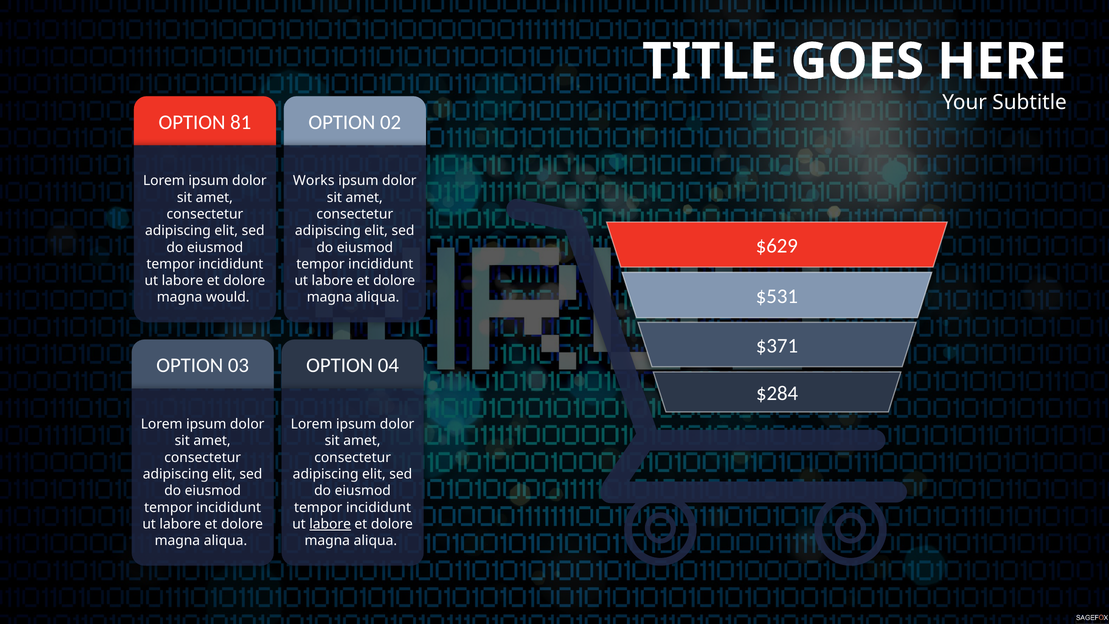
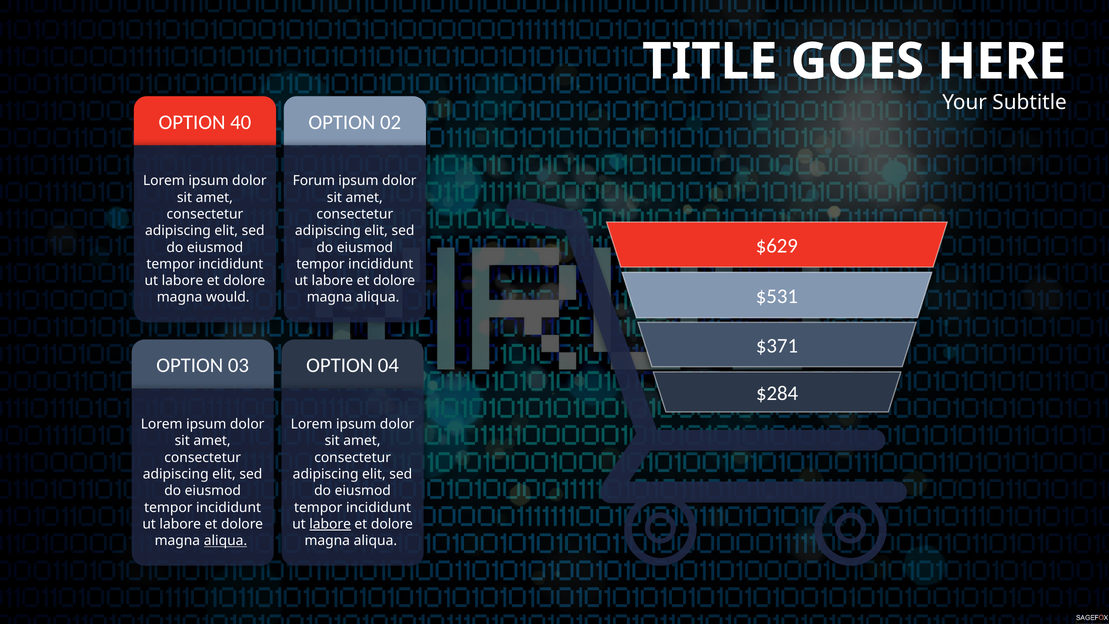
81: 81 -> 40 (241, 122)
Works: Works -> Forum (314, 181)
aliqua underline: none -> present (226, 541)
